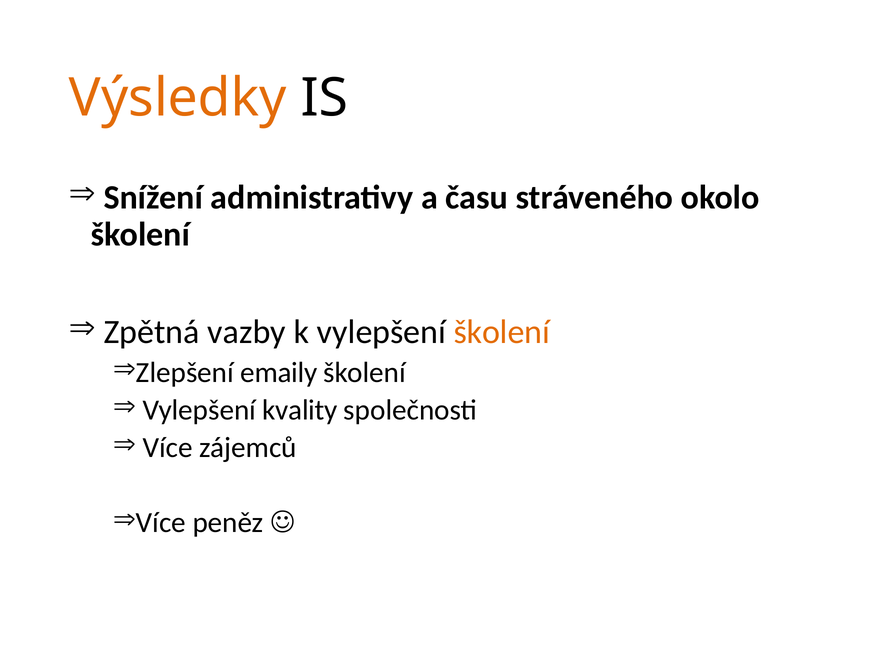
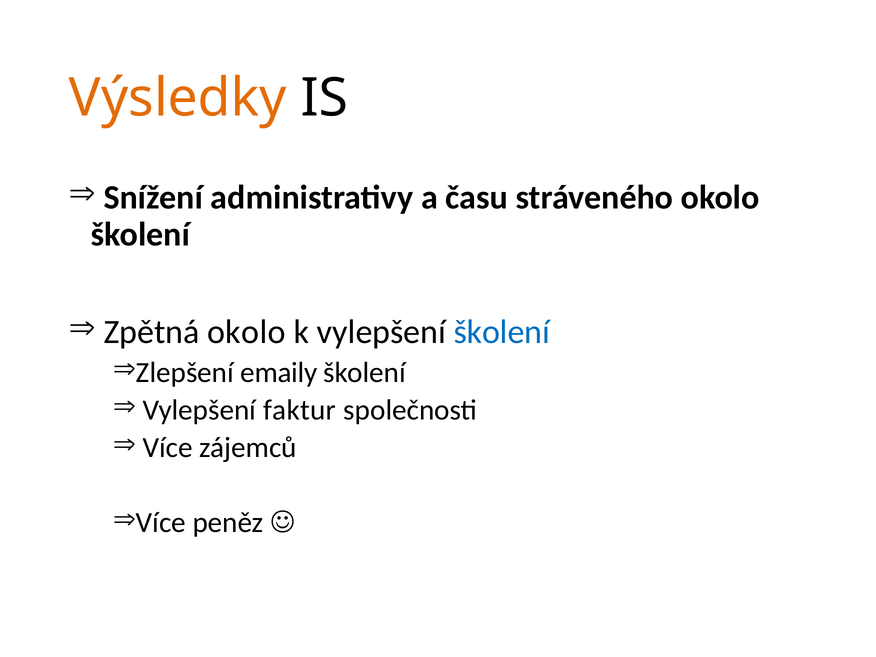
Zpětná vazby: vazby -> okolo (246, 332)
školení colour: orange -> blue (502, 332)
kvality: kvality -> faktur (300, 410)
